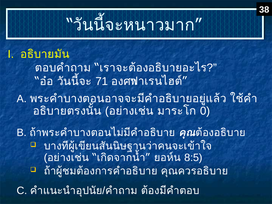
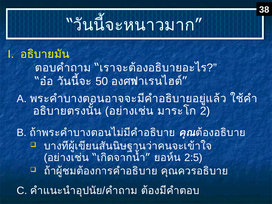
71: 71 -> 50 (102, 81)
0: 0 -> 2 (205, 111)
8:5: 8:5 -> 2:5 (193, 158)
